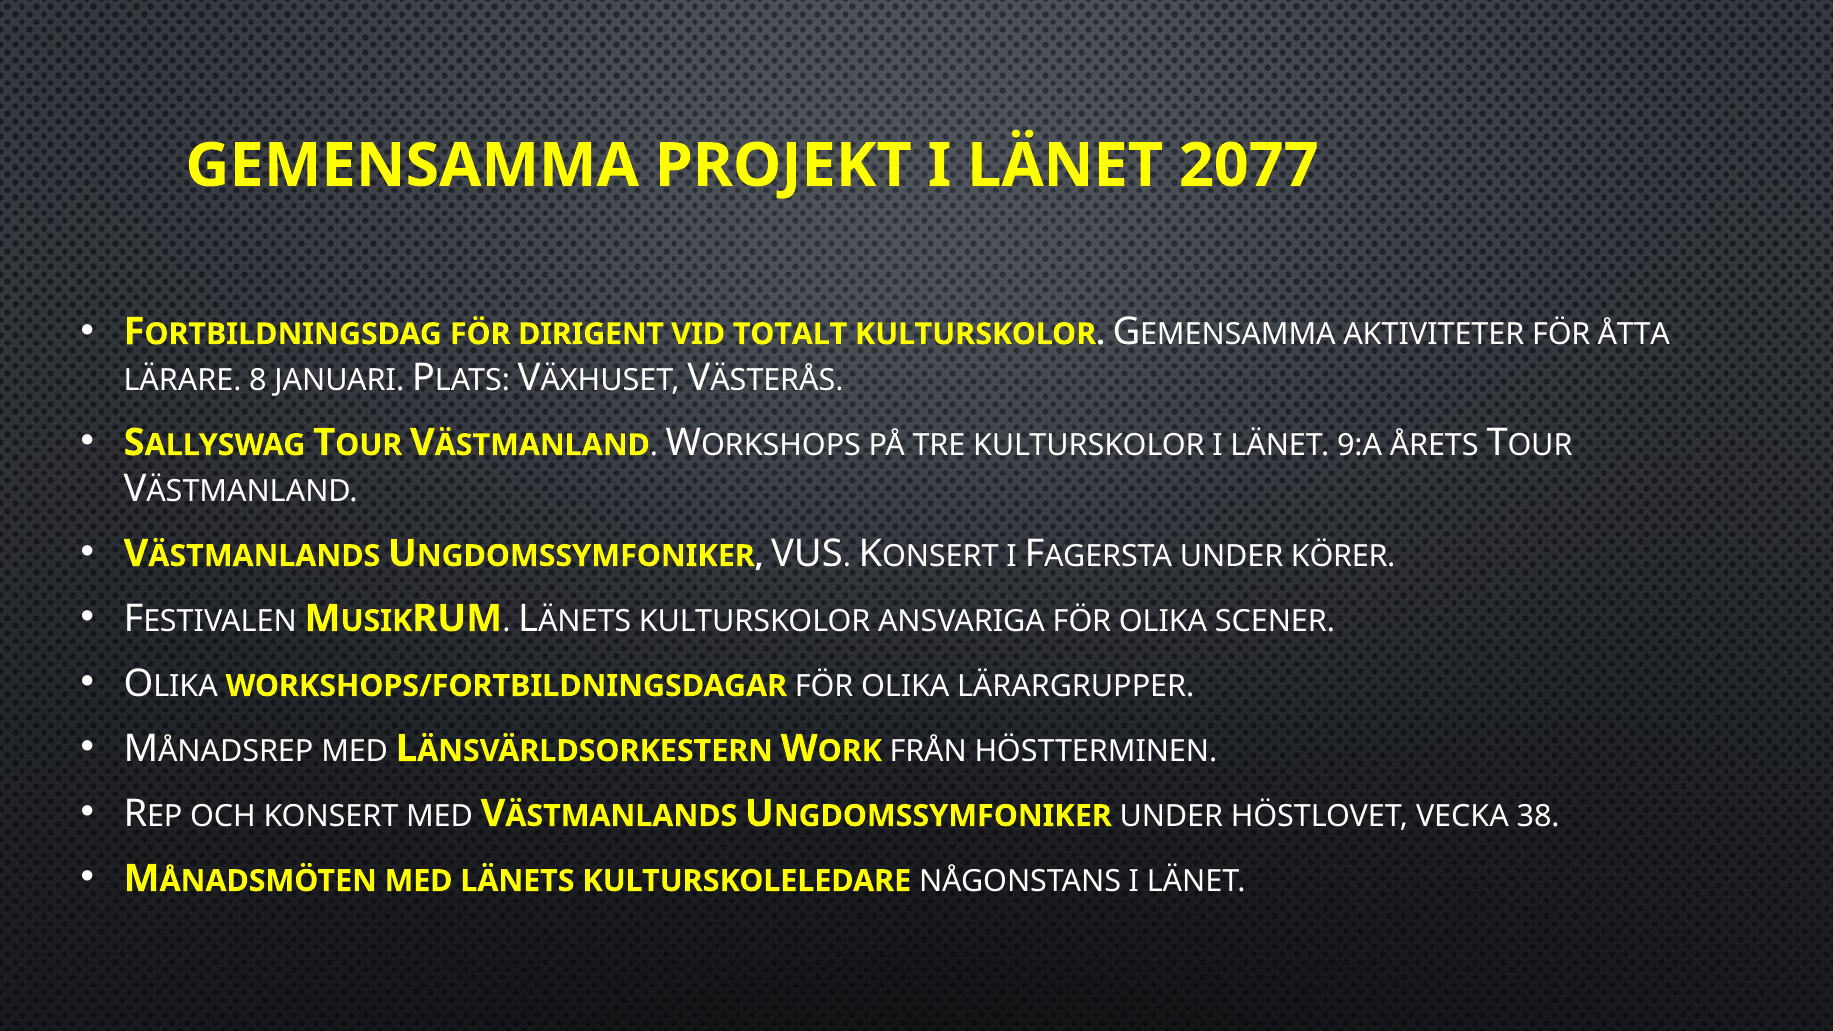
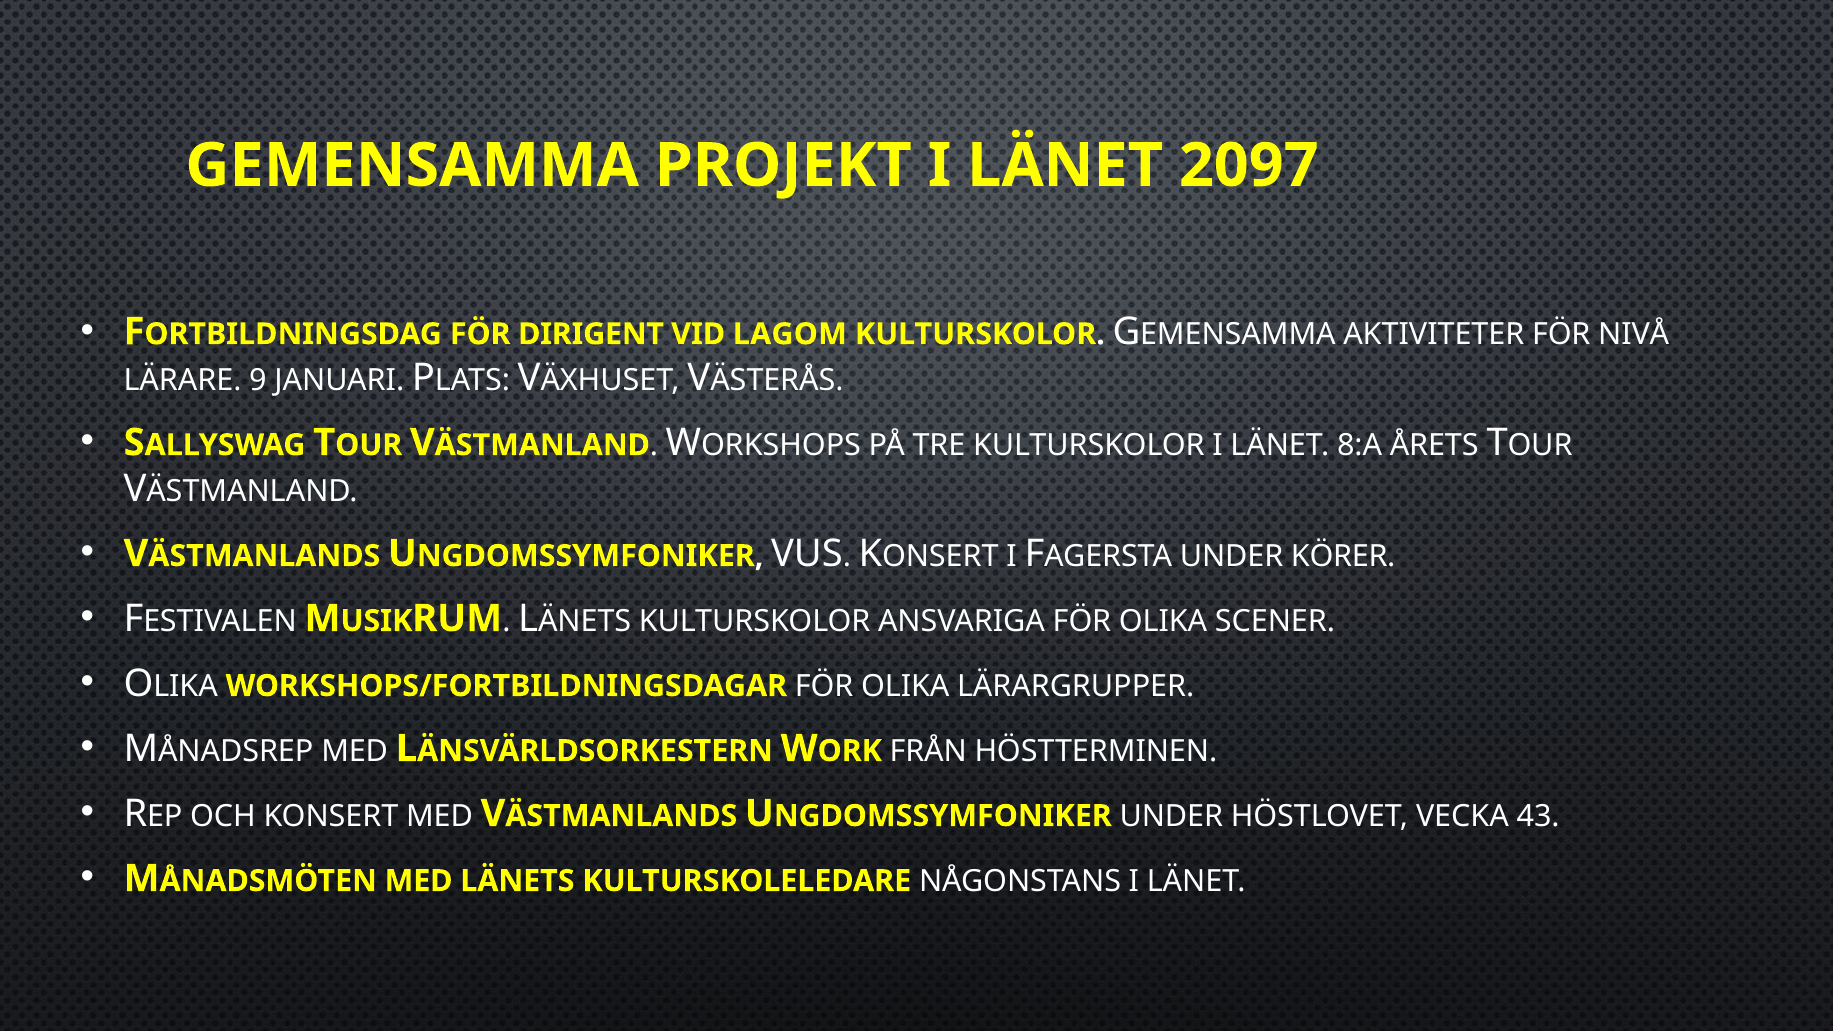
2077: 2077 -> 2097 (1249, 166)
TOTALT: TOTALT -> LAGOM (790, 334)
ÅTTA: ÅTTA -> NIVÅ (1634, 334)
8: 8 -> 9 (258, 380)
9:A: 9:A -> 8:A (1360, 445)
38: 38 -> 43 (1538, 816)
